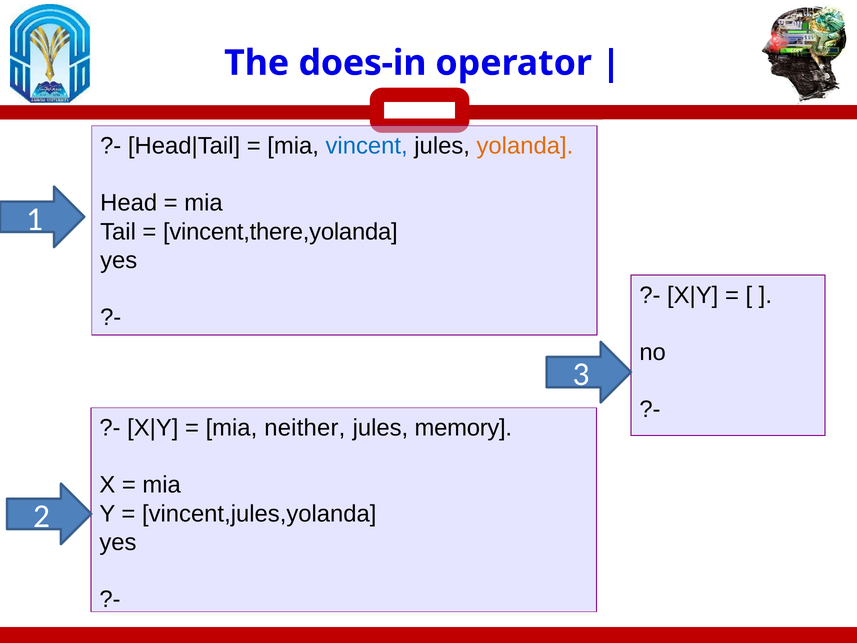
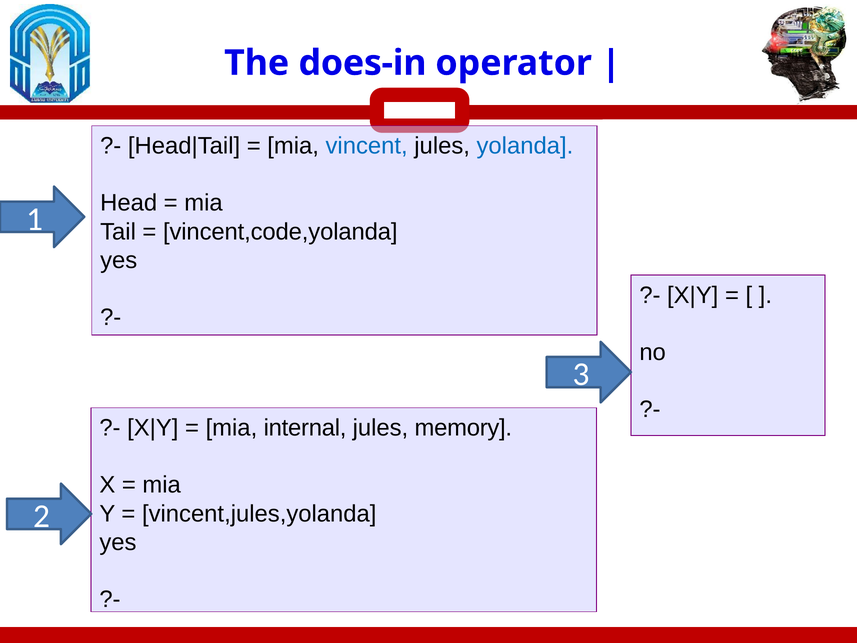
yolanda colour: orange -> blue (525, 146)
vincent,there,yolanda: vincent,there,yolanda -> vincent,code,yolanda (280, 232)
neither: neither -> internal (305, 428)
